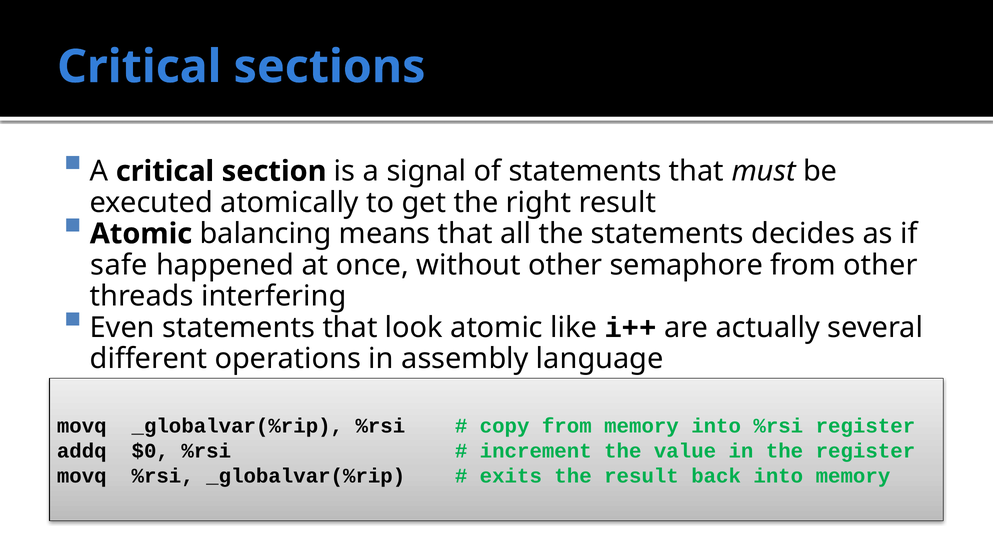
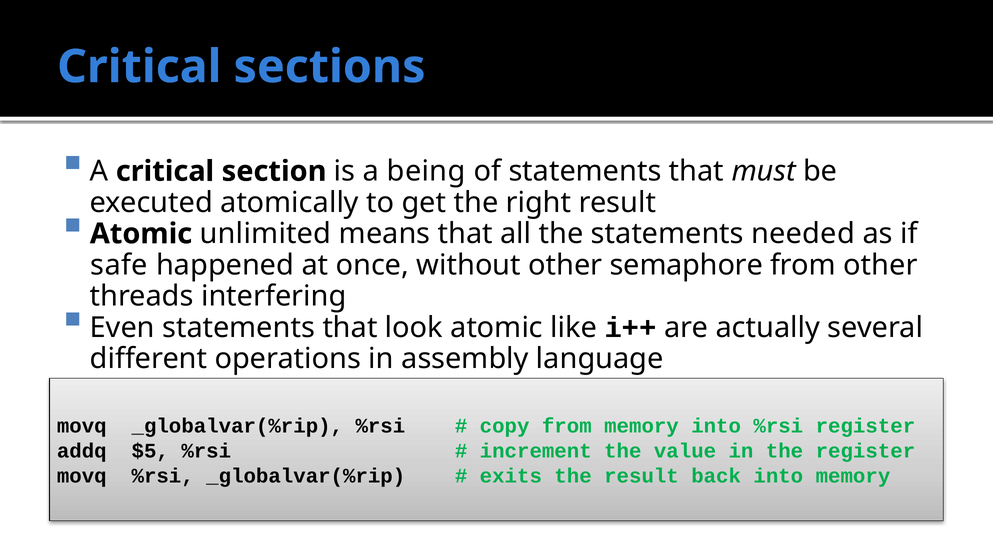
signal: signal -> being (426, 171)
balancing: balancing -> unlimited (265, 234)
decides: decides -> needed (803, 234)
$0: $0 -> $5 (150, 451)
